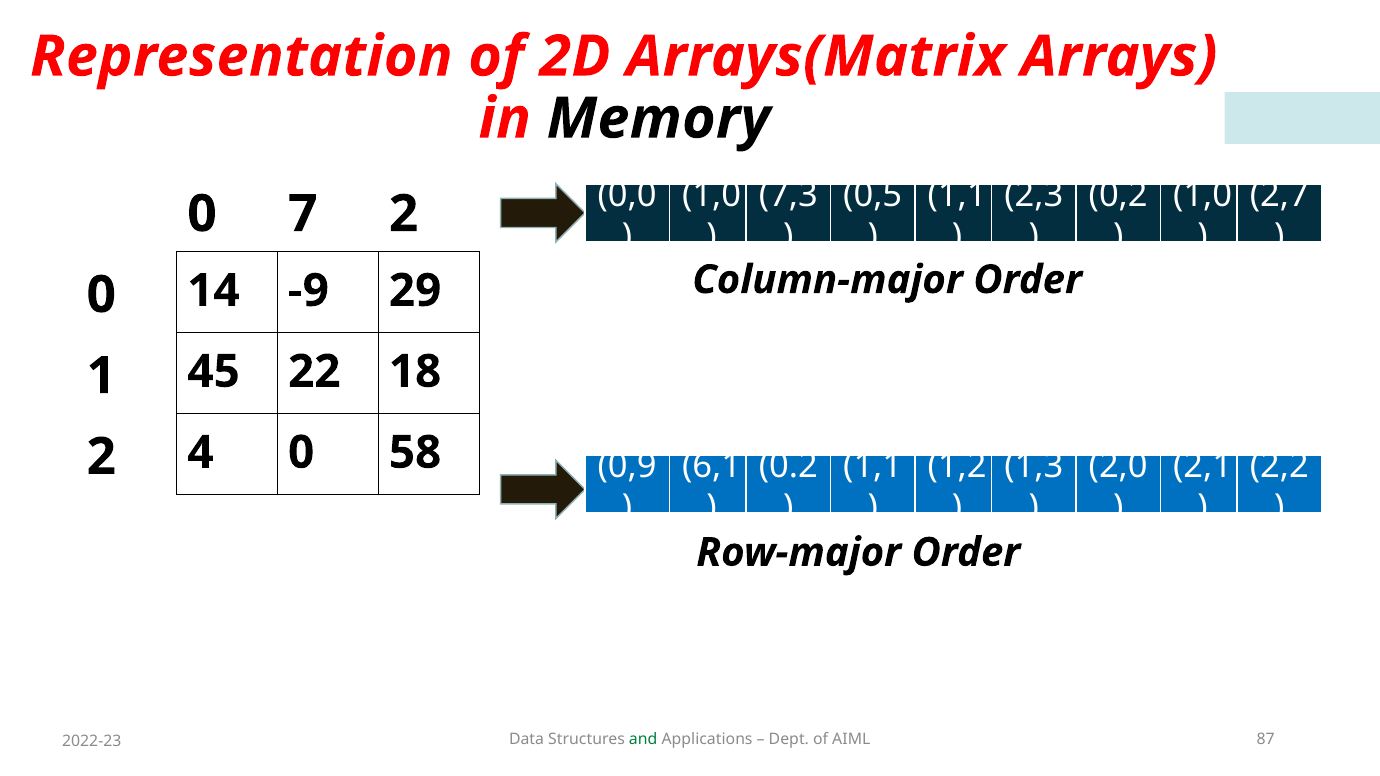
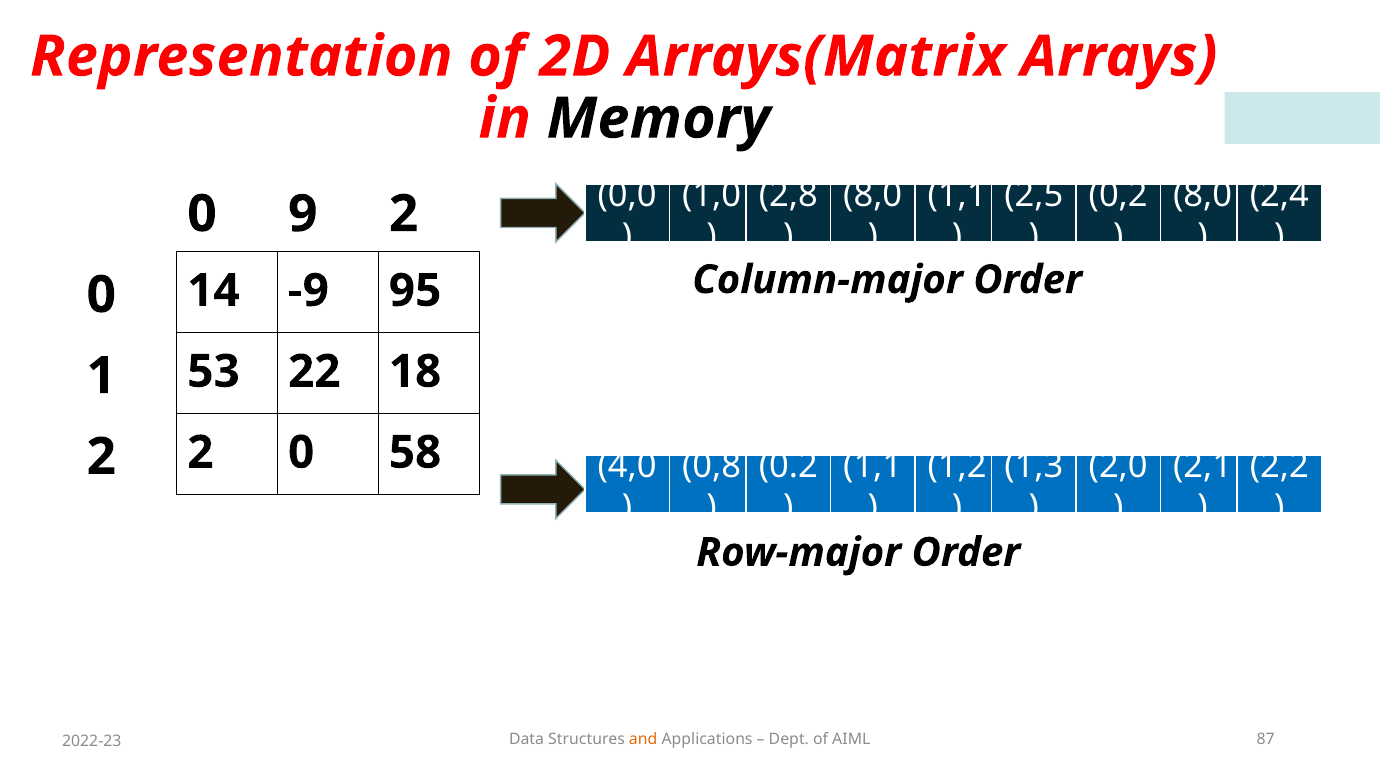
7,3: 7,3 -> 2,8 (788, 195)
0,5: 0,5 -> 8,0 (873, 195)
2,3: 2,3 -> 2,5 (1034, 195)
1,0: 1,0 -> 8,0 (1203, 195)
2,7: 2,7 -> 2,4 (1279, 195)
7: 7 -> 9 (303, 214)
29: 29 -> 95 (415, 291)
45: 45 -> 53 (214, 372)
2 4: 4 -> 2 (200, 453)
0,9: 0,9 -> 4,0 (627, 466)
6,1: 6,1 -> 0,8 (712, 466)
and colour: green -> orange (643, 740)
